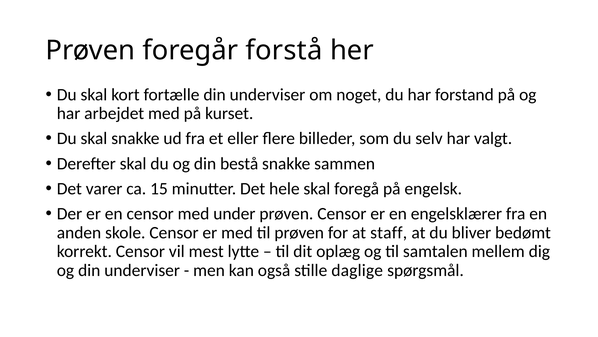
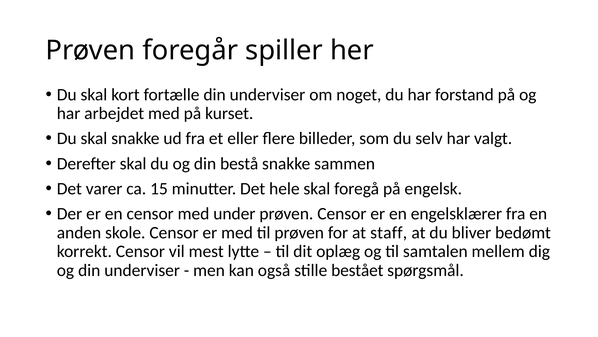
forstå: forstå -> spiller (284, 50)
daglige: daglige -> bestået (357, 270)
